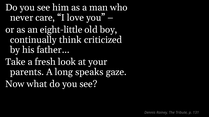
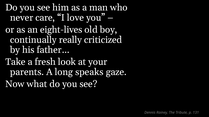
eight-little: eight-little -> eight-lives (61, 30)
think: think -> really (70, 40)
